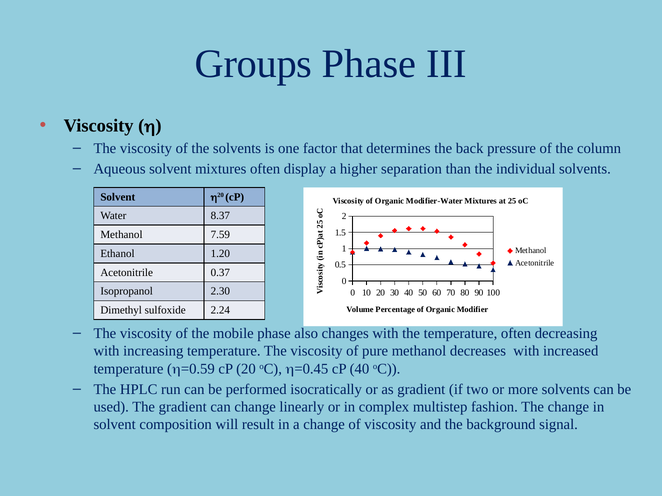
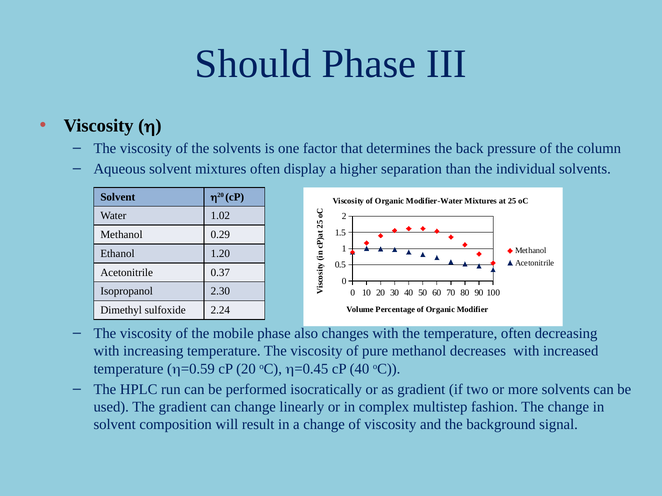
Groups: Groups -> Should (253, 64)
8.37: 8.37 -> 1.02 (220, 216)
7.59: 7.59 -> 0.29 (220, 235)
